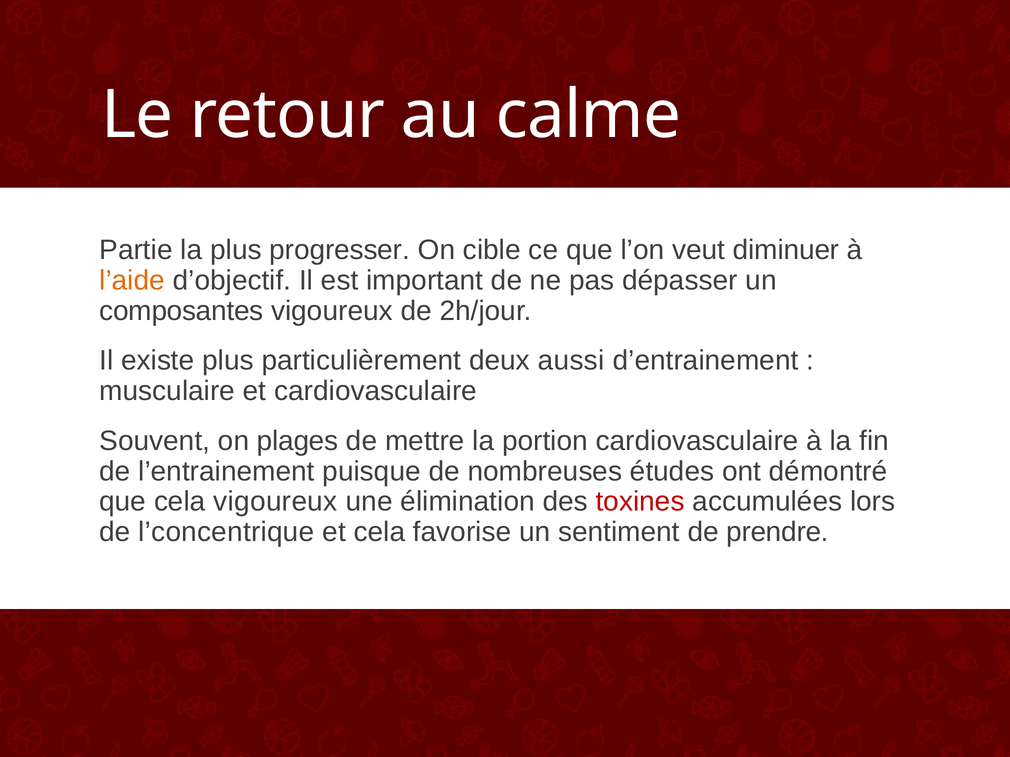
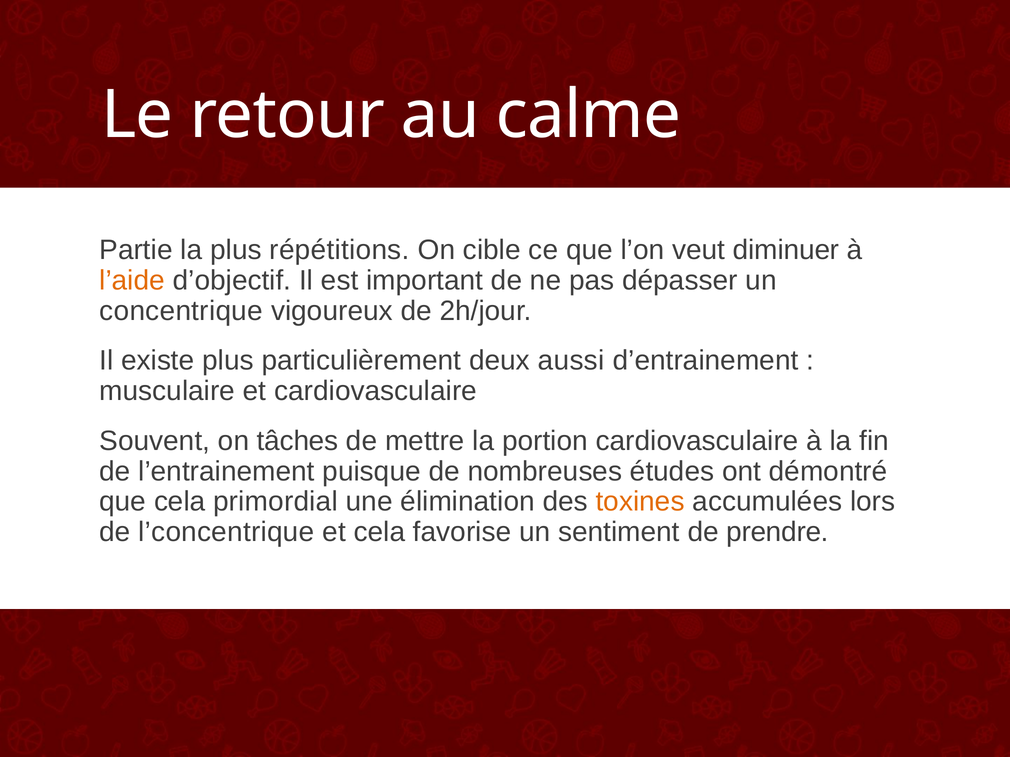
progresser: progresser -> répétitions (339, 250)
composantes: composantes -> concentrique (181, 311)
plages: plages -> tâches (298, 441)
cela vigoureux: vigoureux -> primordial (275, 502)
toxines colour: red -> orange (640, 502)
